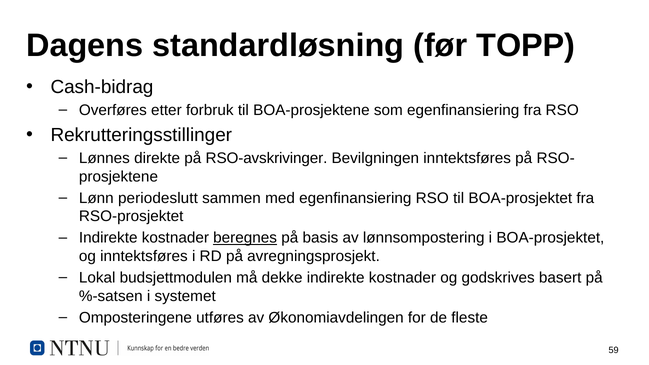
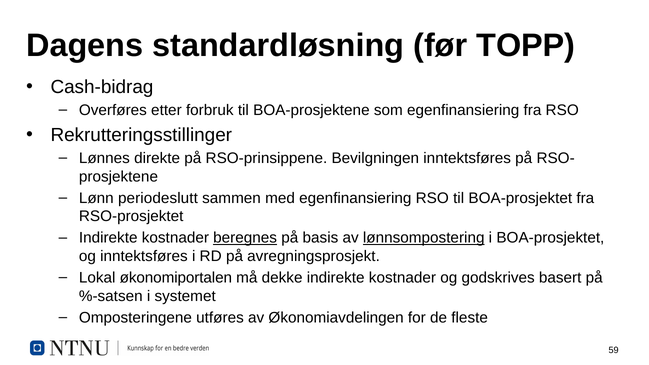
RSO-avskrivinger: RSO-avskrivinger -> RSO-prinsippene (266, 158)
lønnsompostering underline: none -> present (424, 238)
budsjettmodulen: budsjettmodulen -> økonomiportalen (176, 278)
